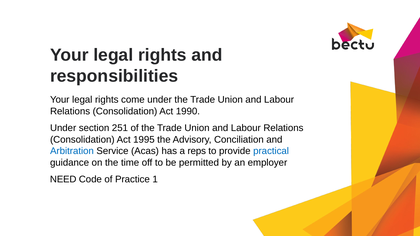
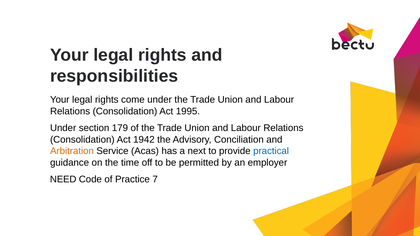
1990: 1990 -> 1995 (188, 111)
251: 251 -> 179 (120, 128)
1995: 1995 -> 1942 (144, 140)
Arbitration colour: blue -> orange (72, 151)
reps: reps -> next (197, 151)
1: 1 -> 7 (155, 180)
